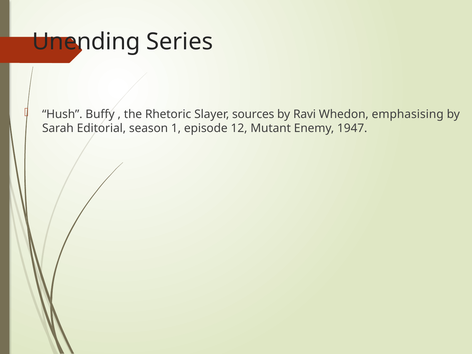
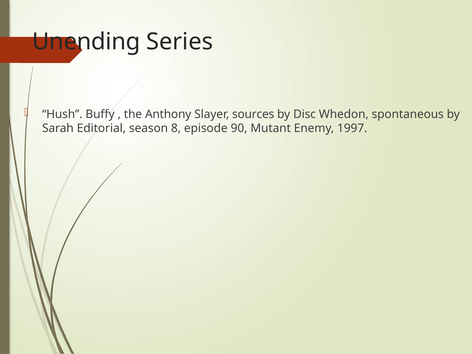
Rhetoric: Rhetoric -> Anthony (168, 114)
Ravi: Ravi -> Disc (305, 114)
emphasising: emphasising -> spontaneous (408, 114)
1: 1 -> 8 (176, 128)
12: 12 -> 90 (239, 128)
1947: 1947 -> 1997 (352, 128)
